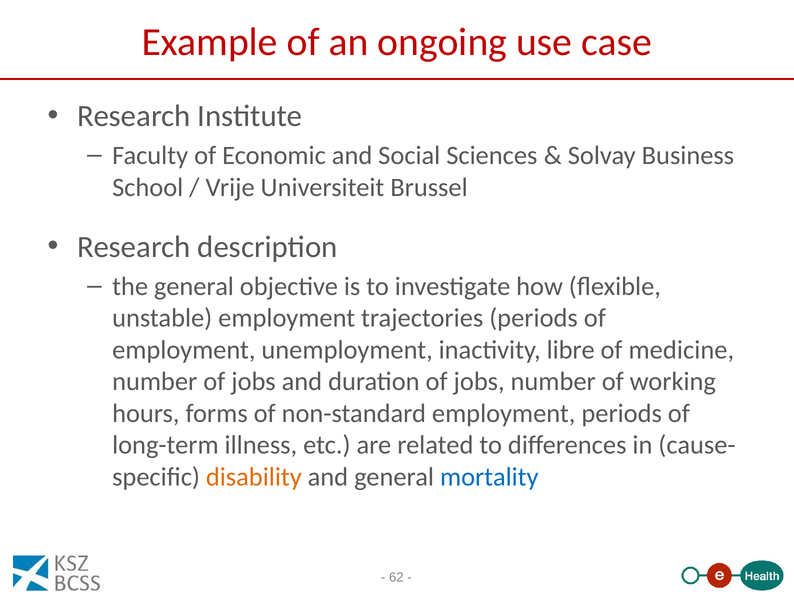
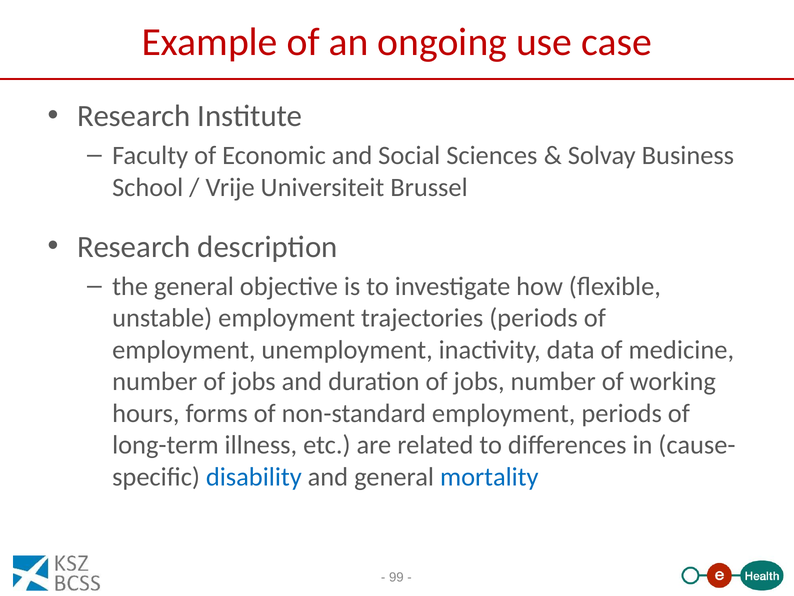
libre: libre -> data (571, 350)
disability colour: orange -> blue (254, 477)
62: 62 -> 99 (396, 577)
